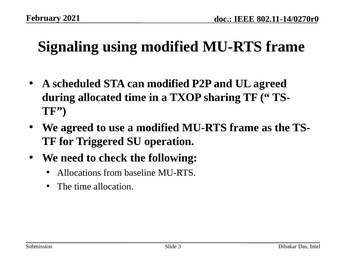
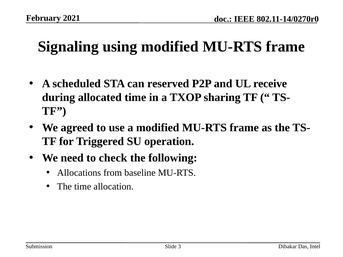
can modified: modified -> reserved (168, 84)
UL agreed: agreed -> receive (270, 84)
